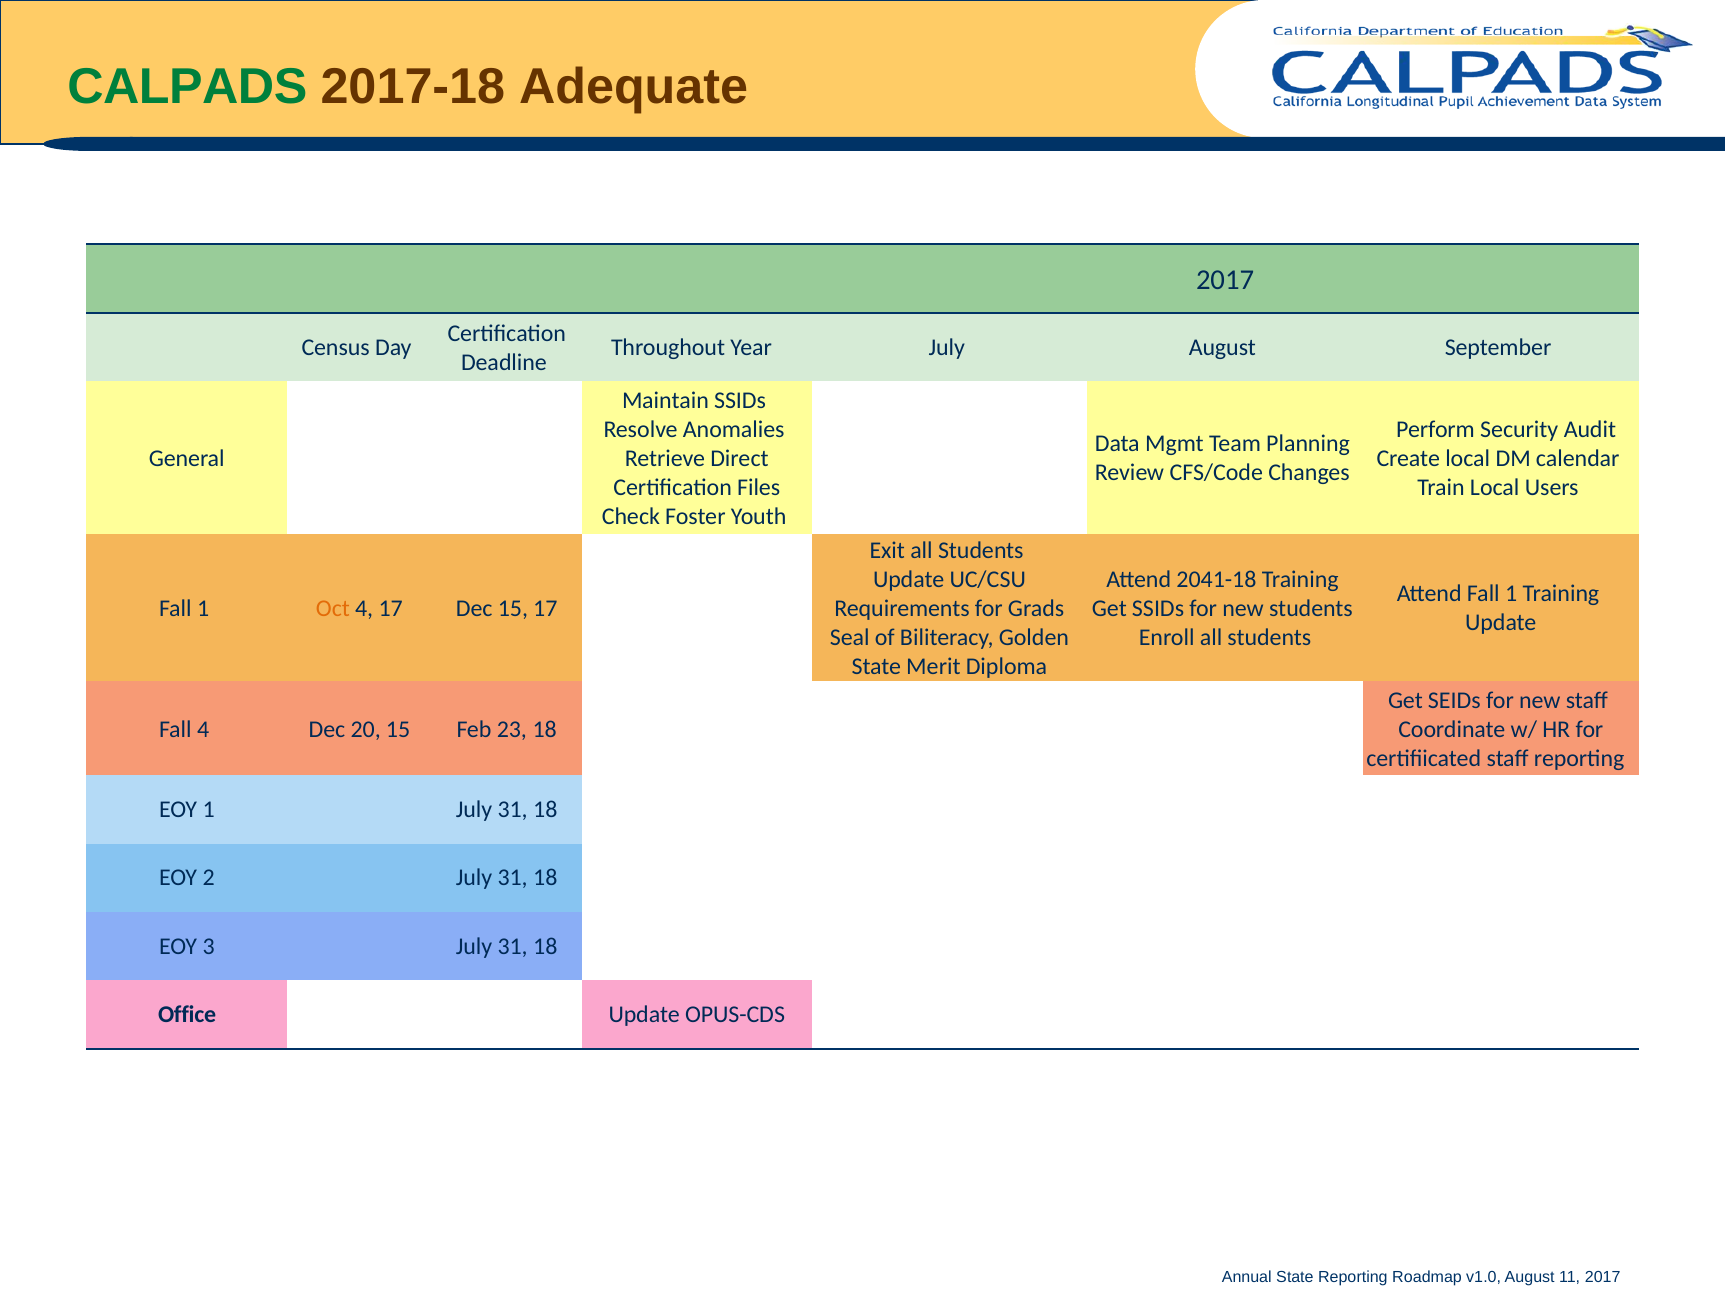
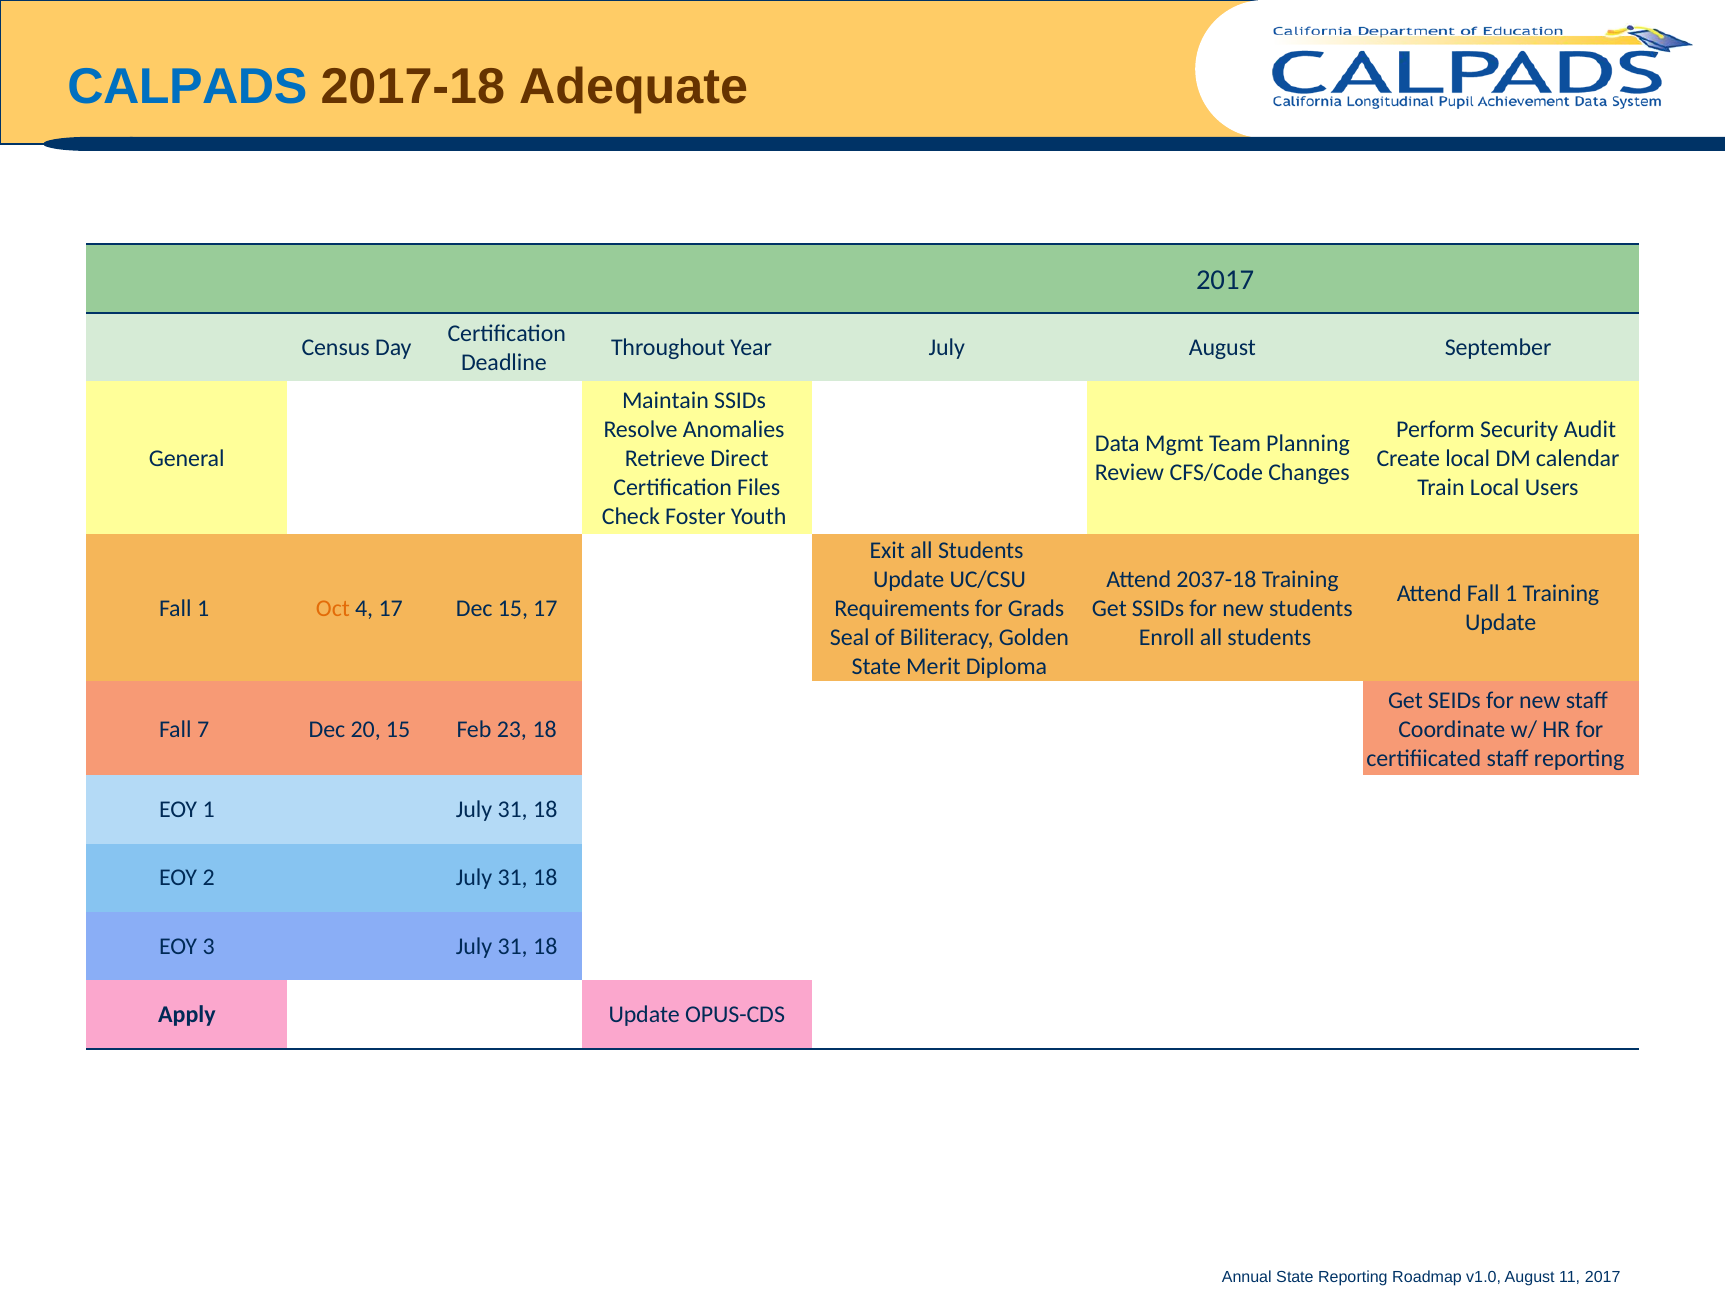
CALPADS colour: green -> blue (187, 87)
2041-18: 2041-18 -> 2037-18 (1216, 579)
Fall 4: 4 -> 7 (203, 729)
Office: Office -> Apply (187, 1015)
